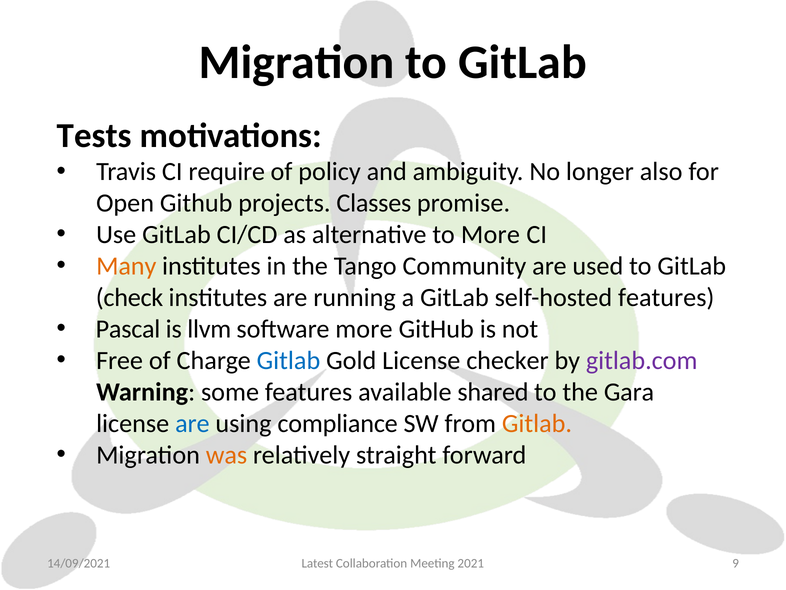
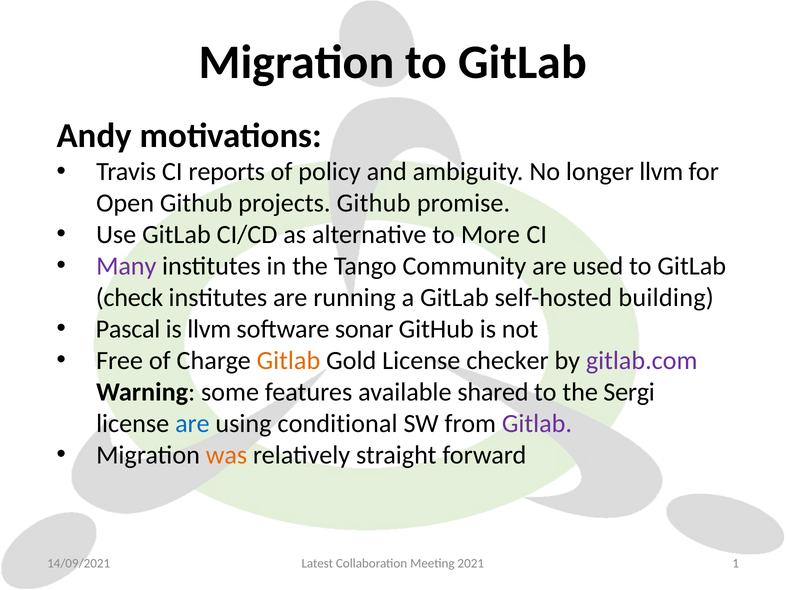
Tests: Tests -> Andy (94, 136)
require: require -> reports (227, 172)
longer also: also -> llvm (661, 172)
projects Classes: Classes -> Github (374, 203)
Many colour: orange -> purple (126, 266)
self-hosted features: features -> building (666, 297)
software more: more -> sonar (364, 329)
Gitlab colour: blue -> orange (288, 360)
Gara: Gara -> Sergi (629, 392)
compliance: compliance -> conditional (338, 423)
Gitlab colour: orange -> purple (537, 423)
9: 9 -> 1 (736, 563)
